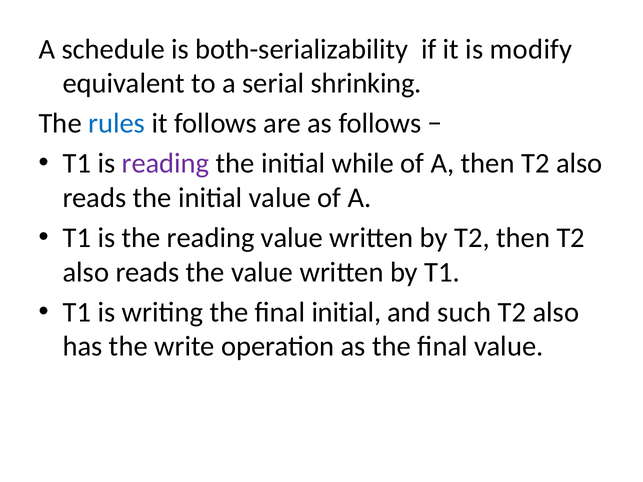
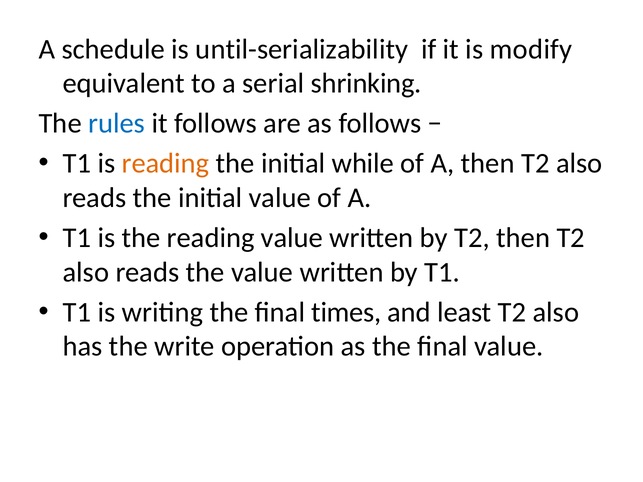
both-serializability: both-serializability -> until-serializability (302, 49)
reading colour: purple -> orange (166, 164)
final initial: initial -> times (346, 312)
such: such -> least (464, 312)
